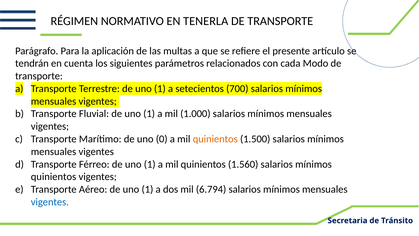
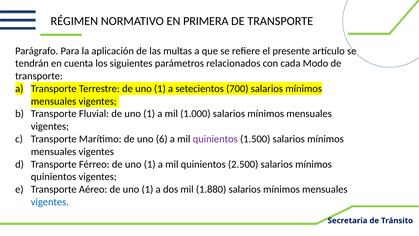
TENERLA: TENERLA -> PRIMERA (206, 21)
0: 0 -> 6 (162, 139)
quinientos colour: orange -> purple (215, 139)
1.560: 1.560 -> 2.500 (243, 164)
6.794: 6.794 -> 1.880 (211, 189)
